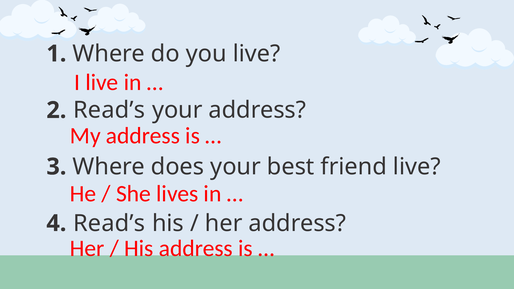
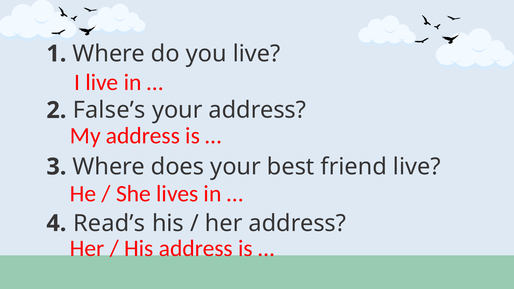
2 Read’s: Read’s -> False’s (109, 110)
